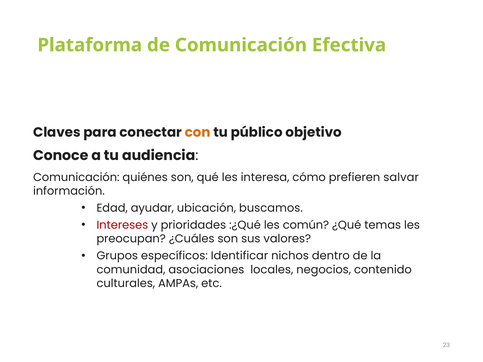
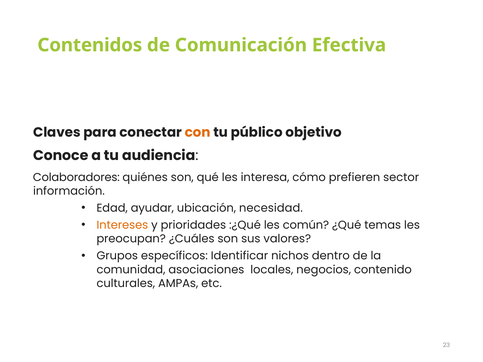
Plataforma: Plataforma -> Contenidos (90, 45)
Comunicación: Comunicación -> Colaboradores (76, 177)
salvar: salvar -> sector (401, 177)
buscamos: buscamos -> necesidad (271, 208)
Intereses colour: red -> orange (122, 225)
